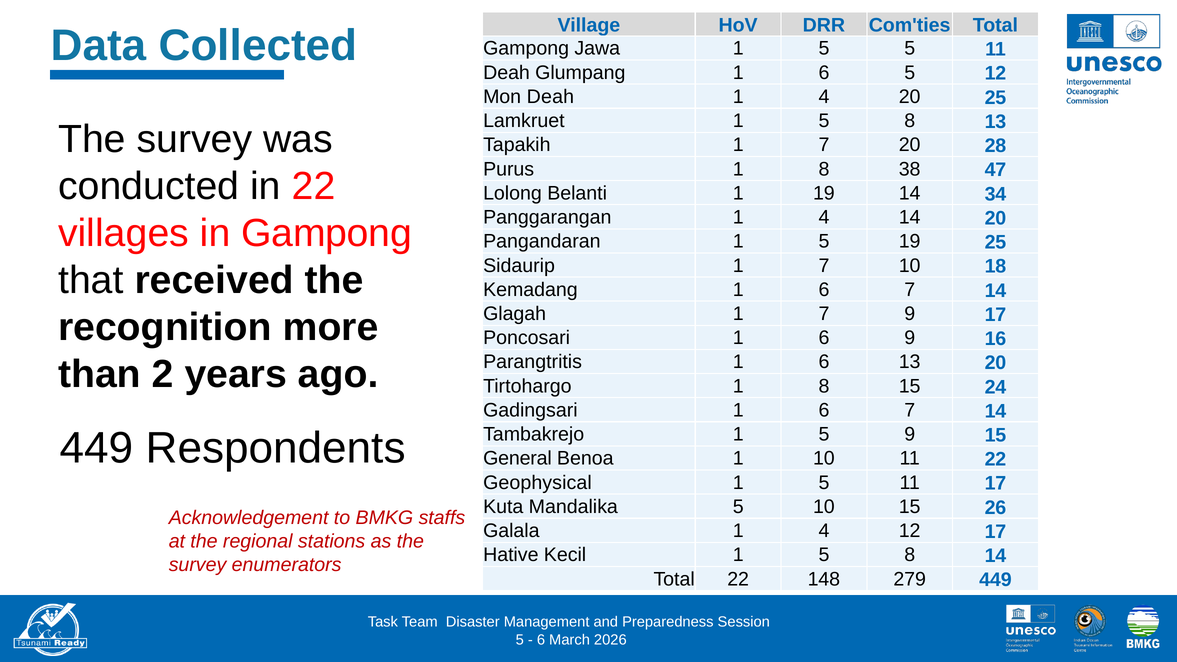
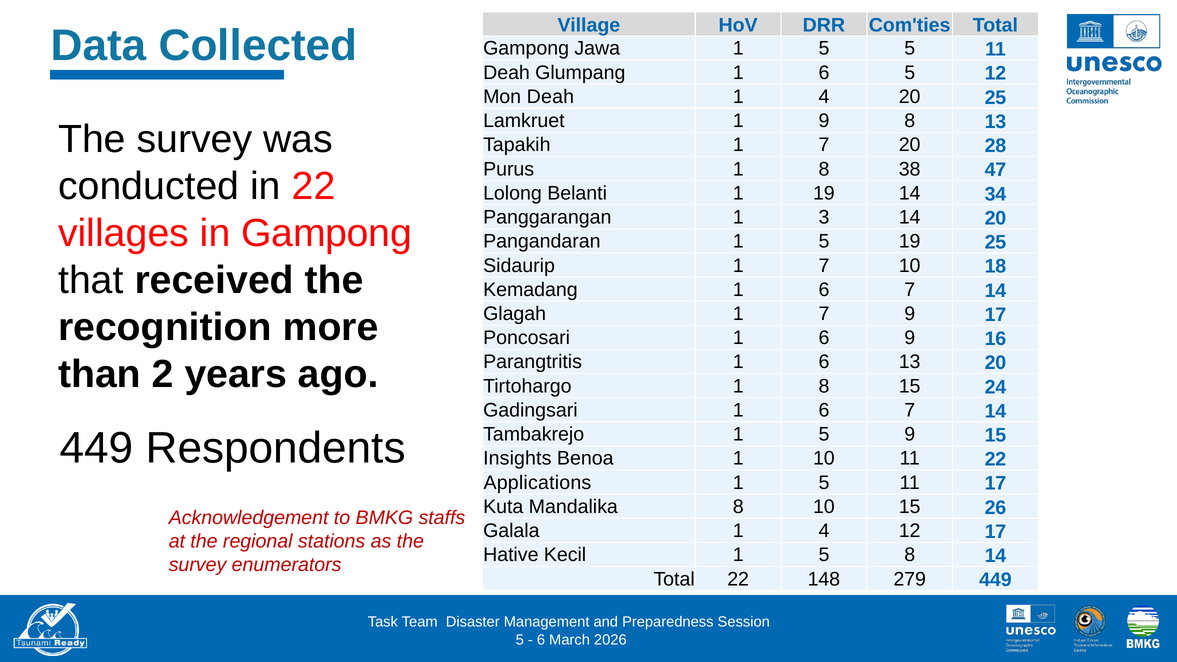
Lamkruet 1 5: 5 -> 9 (824, 121)
Panggarangan 1 4: 4 -> 3 (824, 217)
General: General -> Insights (517, 459)
Geophysical: Geophysical -> Applications (537, 483)
Mandalika 5: 5 -> 8 (738, 507)
